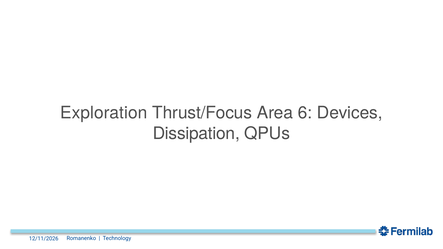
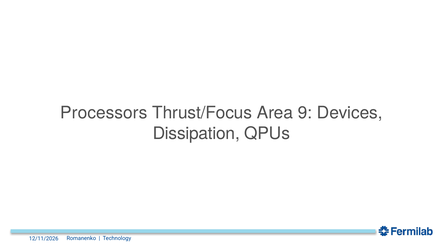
Exploration: Exploration -> Processors (104, 113)
6: 6 -> 9 (305, 113)
